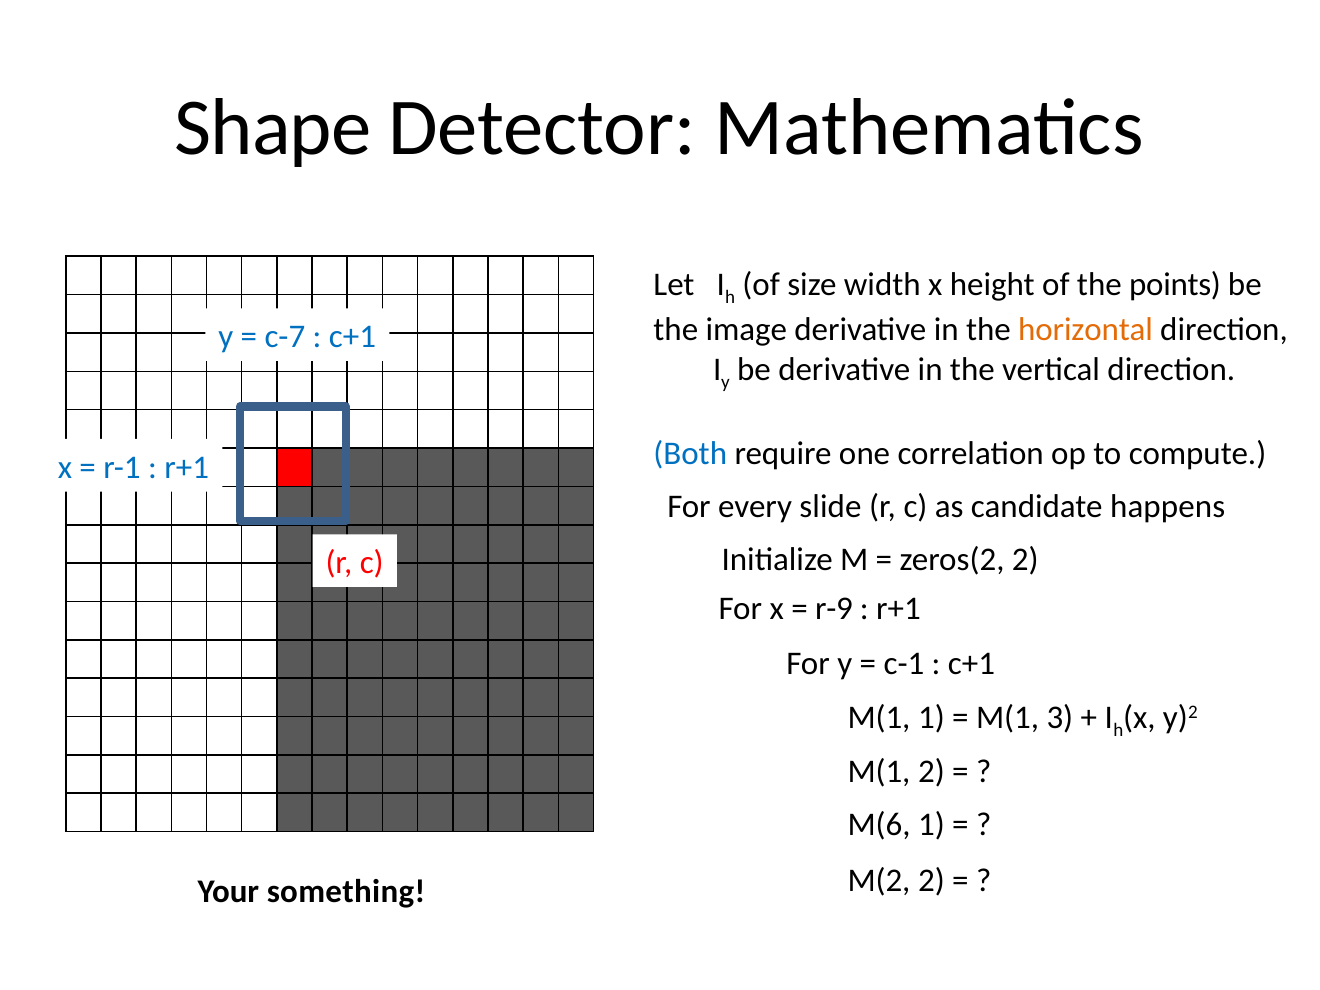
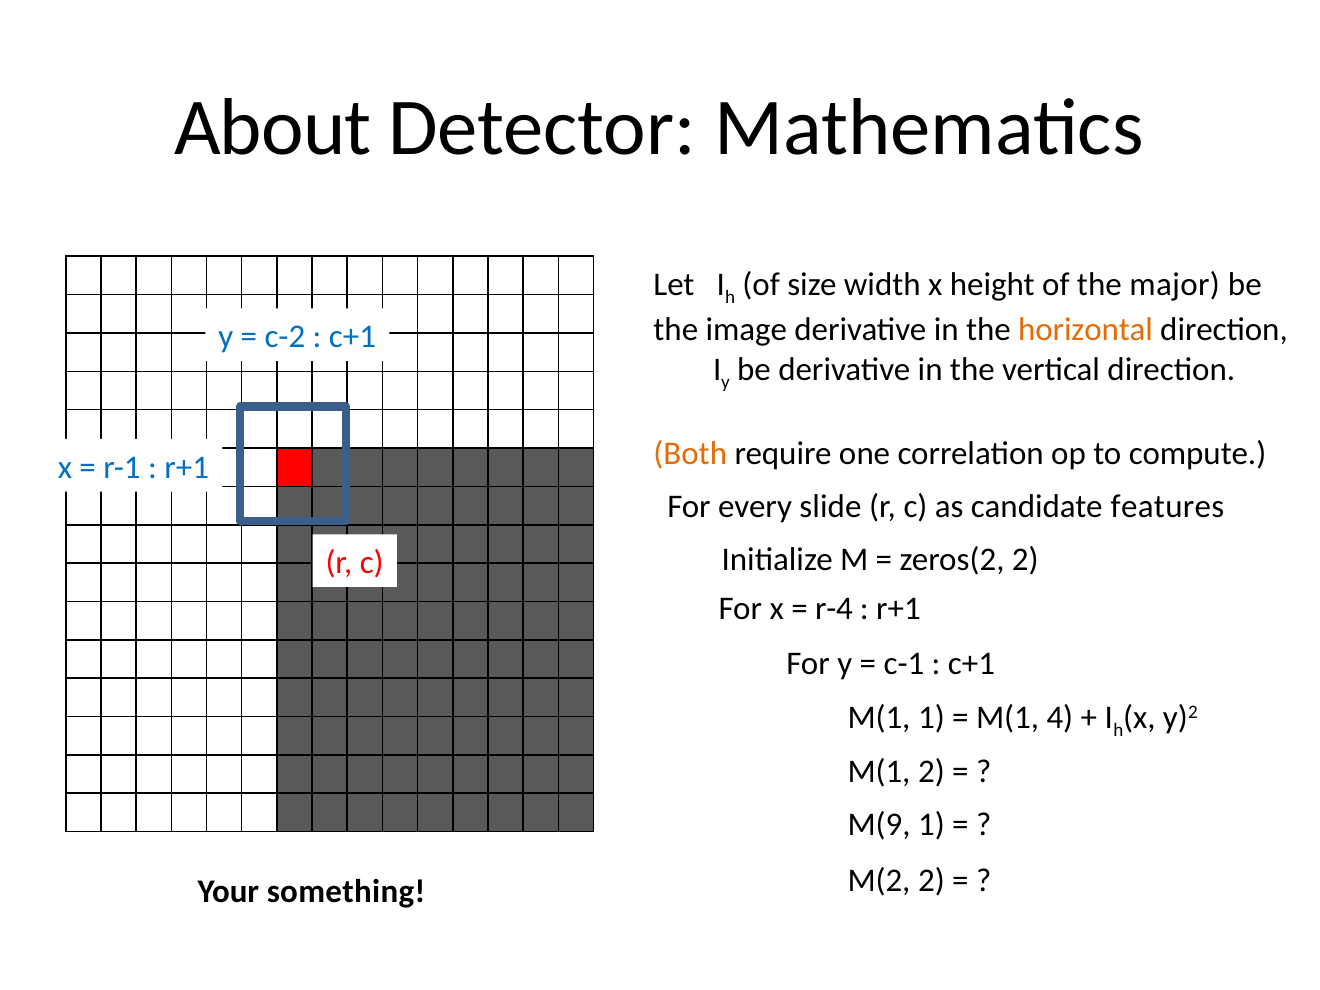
Shape: Shape -> About (273, 128)
points: points -> major (1175, 285)
c-7: c-7 -> c-2 (285, 337)
Both colour: blue -> orange (690, 454)
happens: happens -> features (1168, 507)
r-9: r-9 -> r-4 (834, 609)
3: 3 -> 4 (1060, 718)
M(6: M(6 -> M(9 (879, 825)
